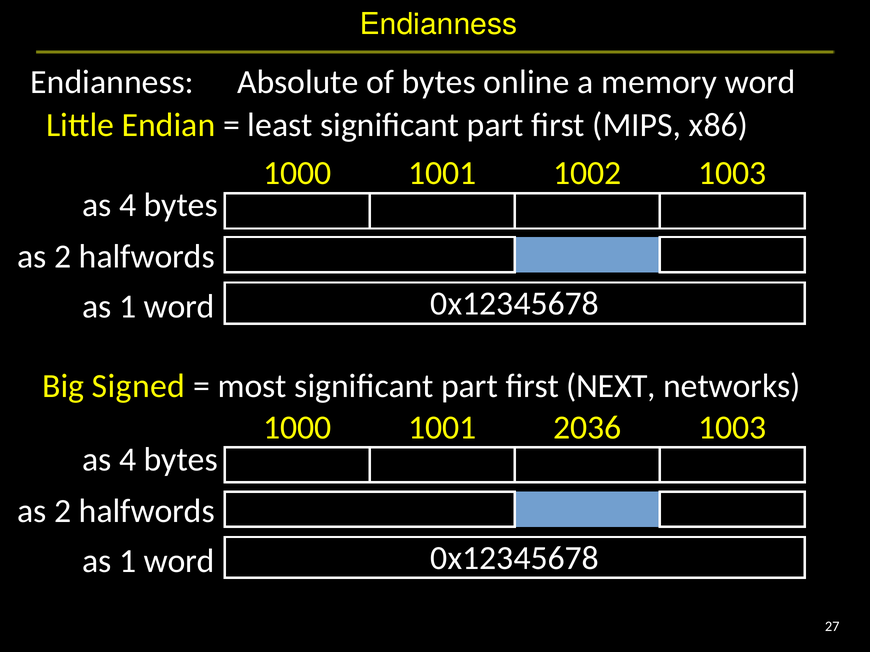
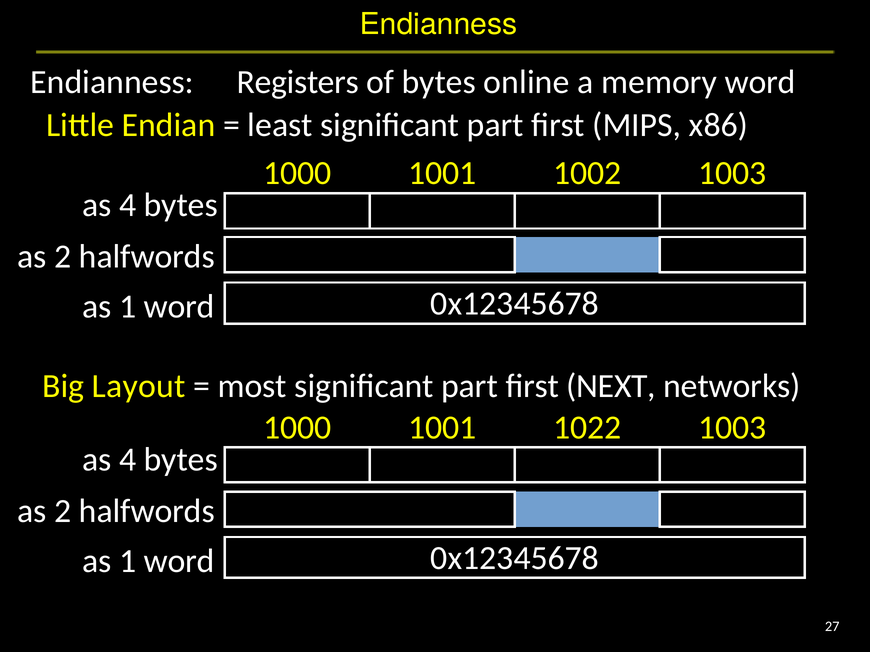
Absolute: Absolute -> Registers (298, 82)
Signed: Signed -> Layout (139, 386)
2036: 2036 -> 1022 (587, 428)
